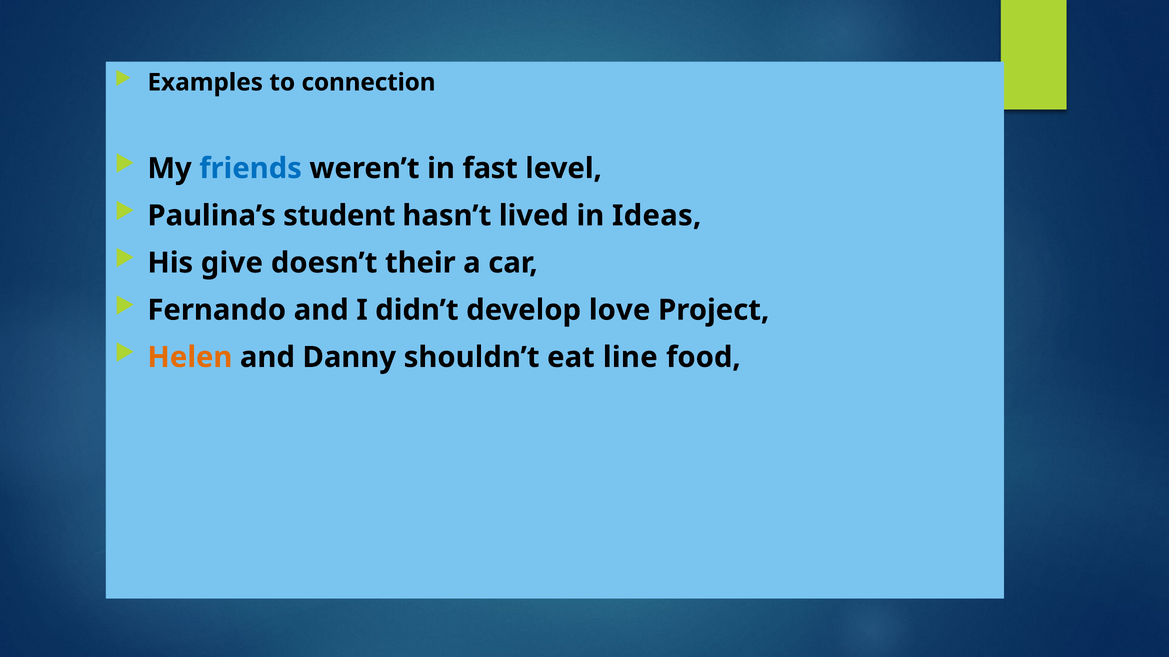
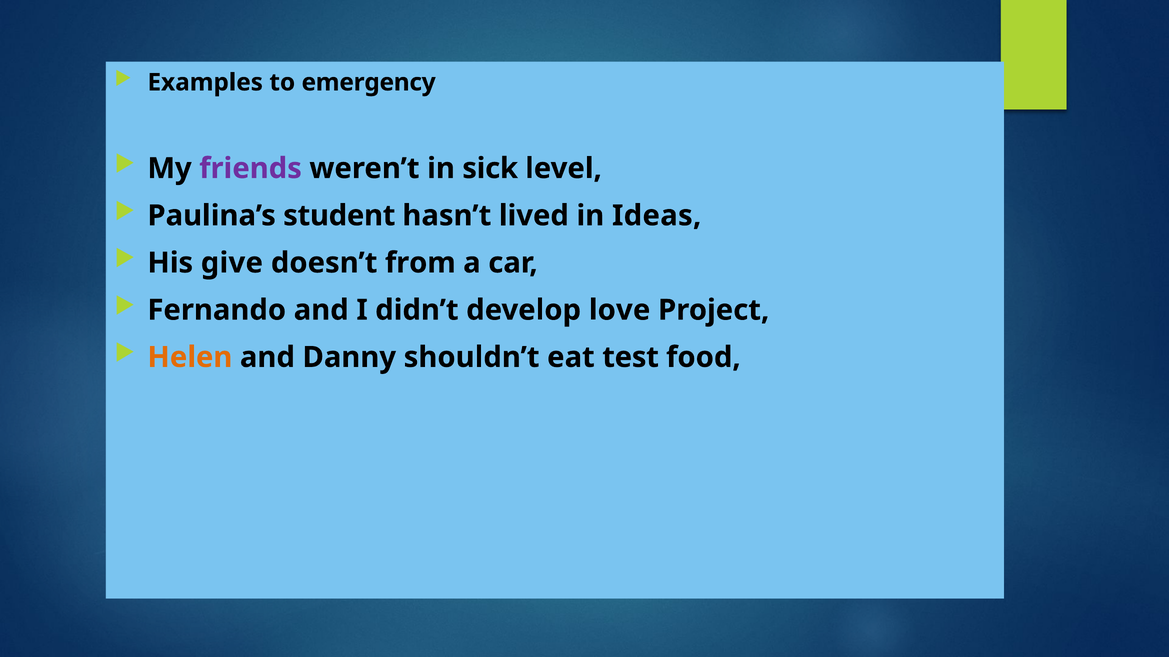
connection: connection -> emergency (369, 82)
friends colour: blue -> purple (251, 169)
fast: fast -> sick (490, 169)
their: their -> from (420, 263)
line: line -> test (631, 358)
